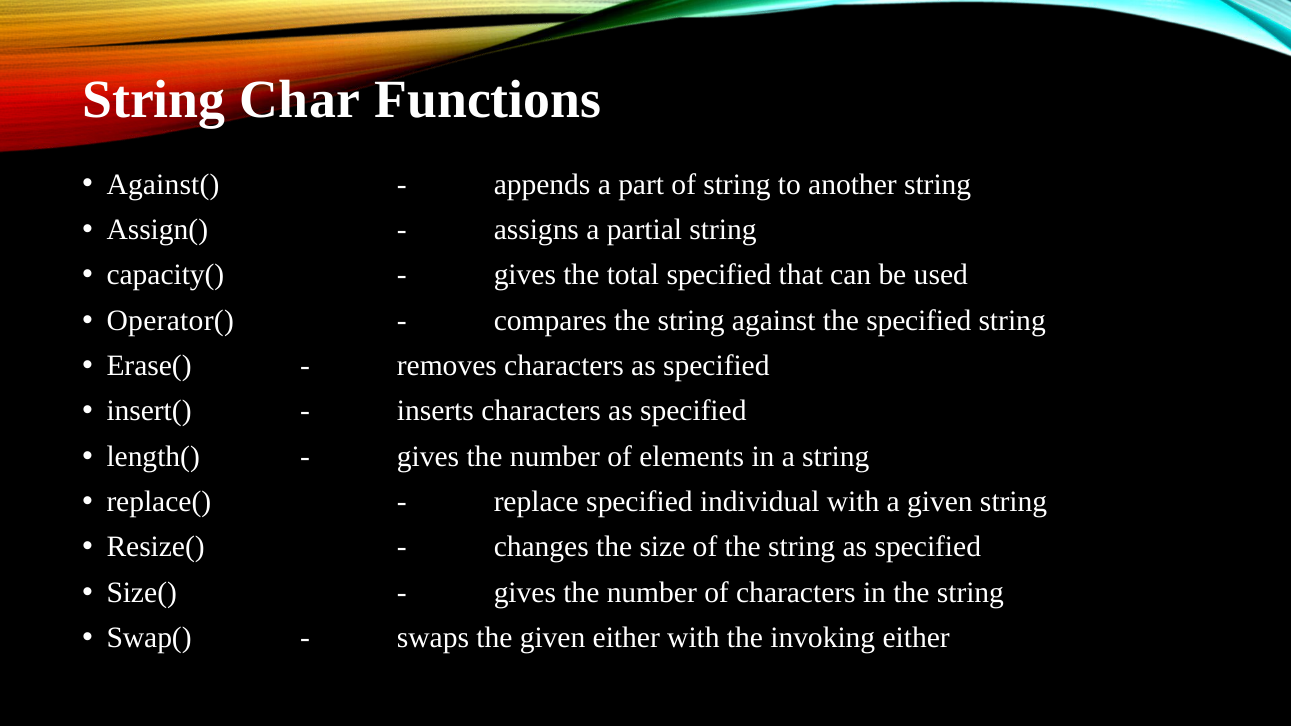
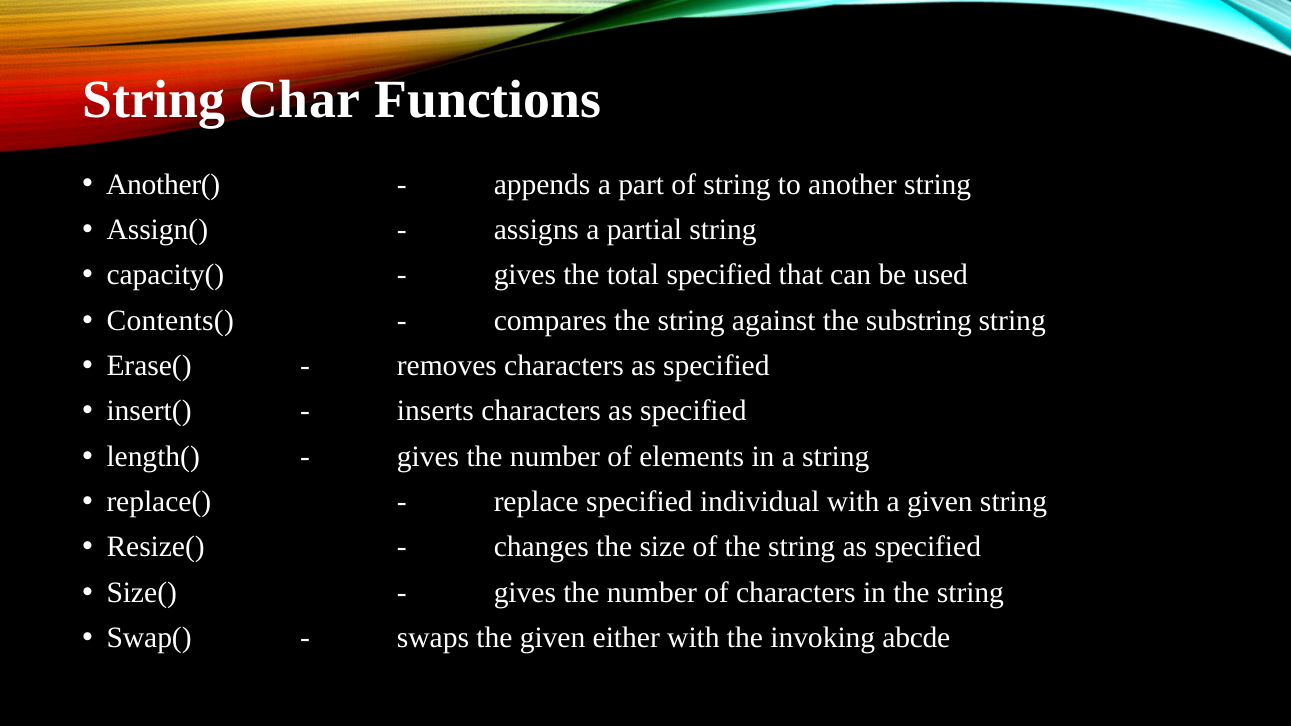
Against(: Against( -> Another( (163, 184)
Operator(: Operator( -> Contents( (170, 320)
the specified: specified -> substring (919, 320)
invoking either: either -> abcde (916, 638)
